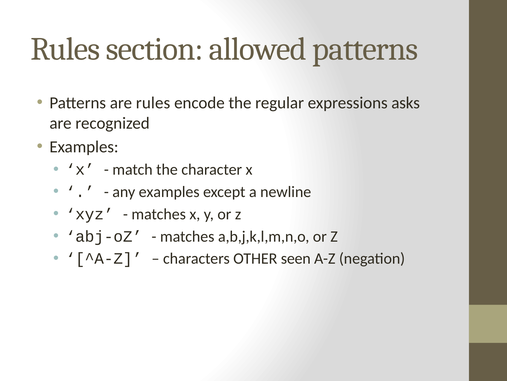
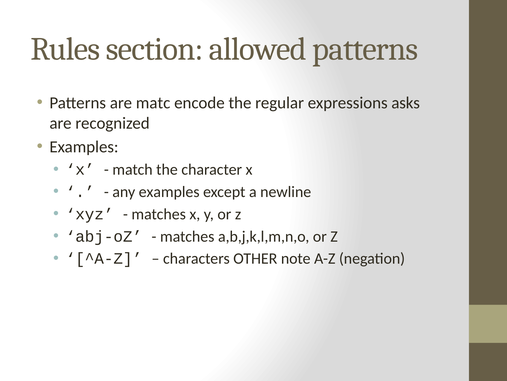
are rules: rules -> matc (153, 103)
seen: seen -> note (296, 258)
